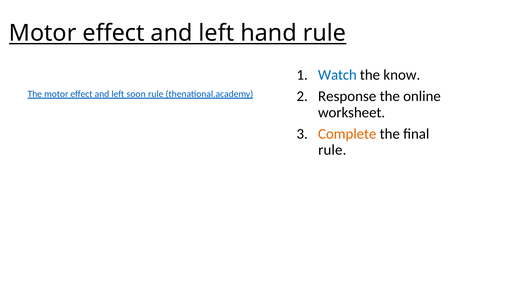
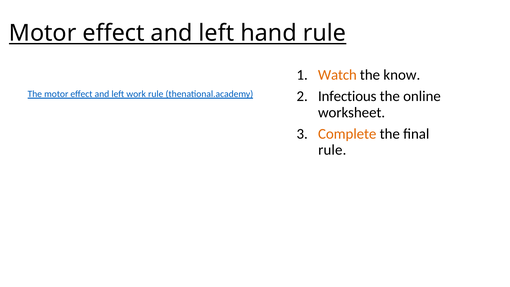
Watch colour: blue -> orange (337, 75)
soon: soon -> work (136, 94)
Response: Response -> Infectious (347, 96)
